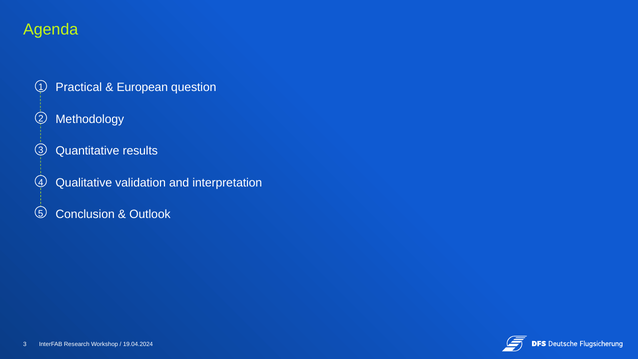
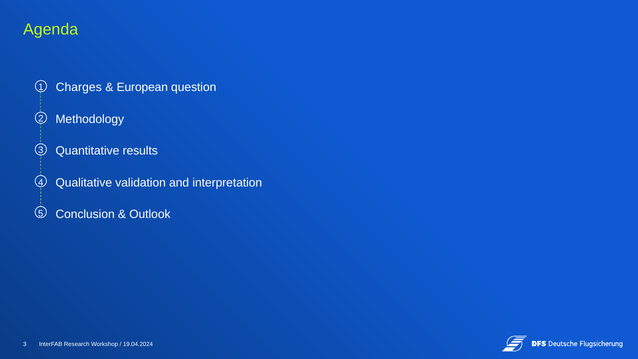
Practical: Practical -> Charges (79, 87)
